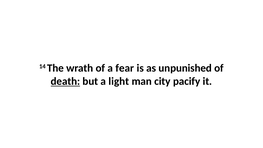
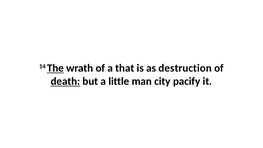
The underline: none -> present (55, 68)
fear: fear -> that (125, 68)
unpunished: unpunished -> destruction (185, 68)
light: light -> little (119, 81)
